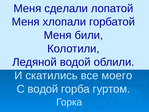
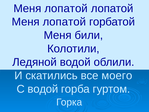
сделали: сделали -> лопатой (66, 8)
хлопали: хлопали -> лопатой (64, 22)
